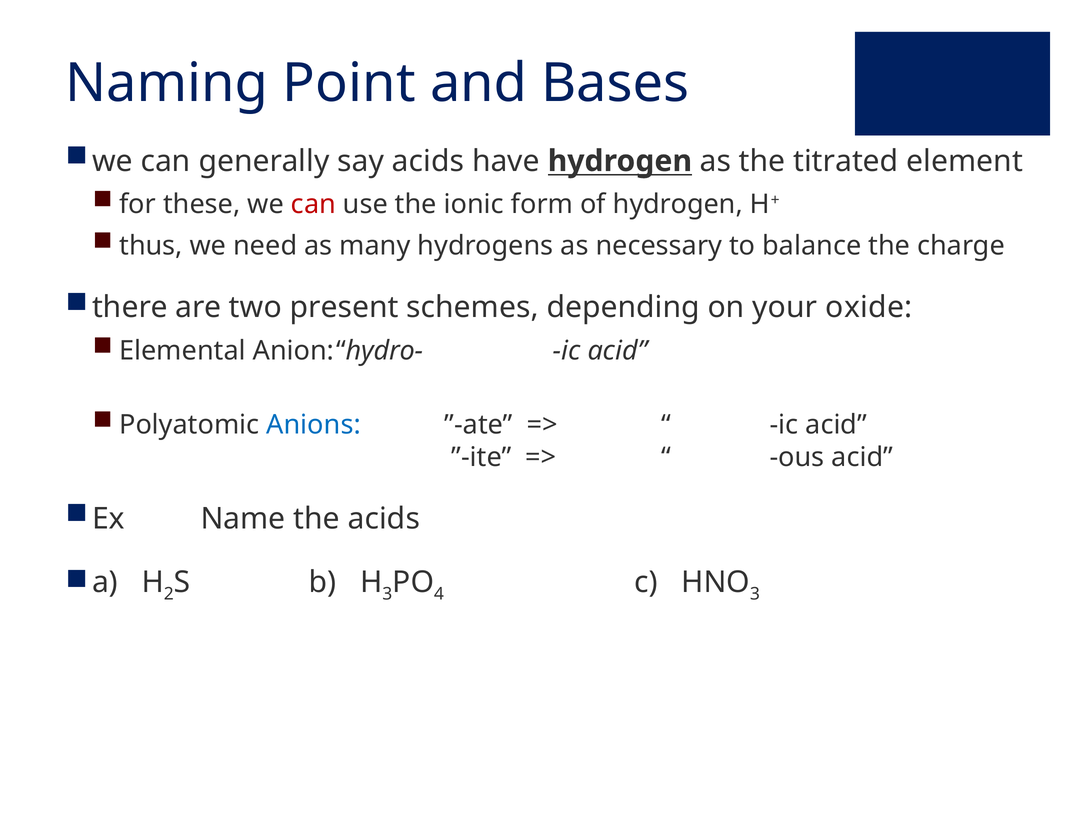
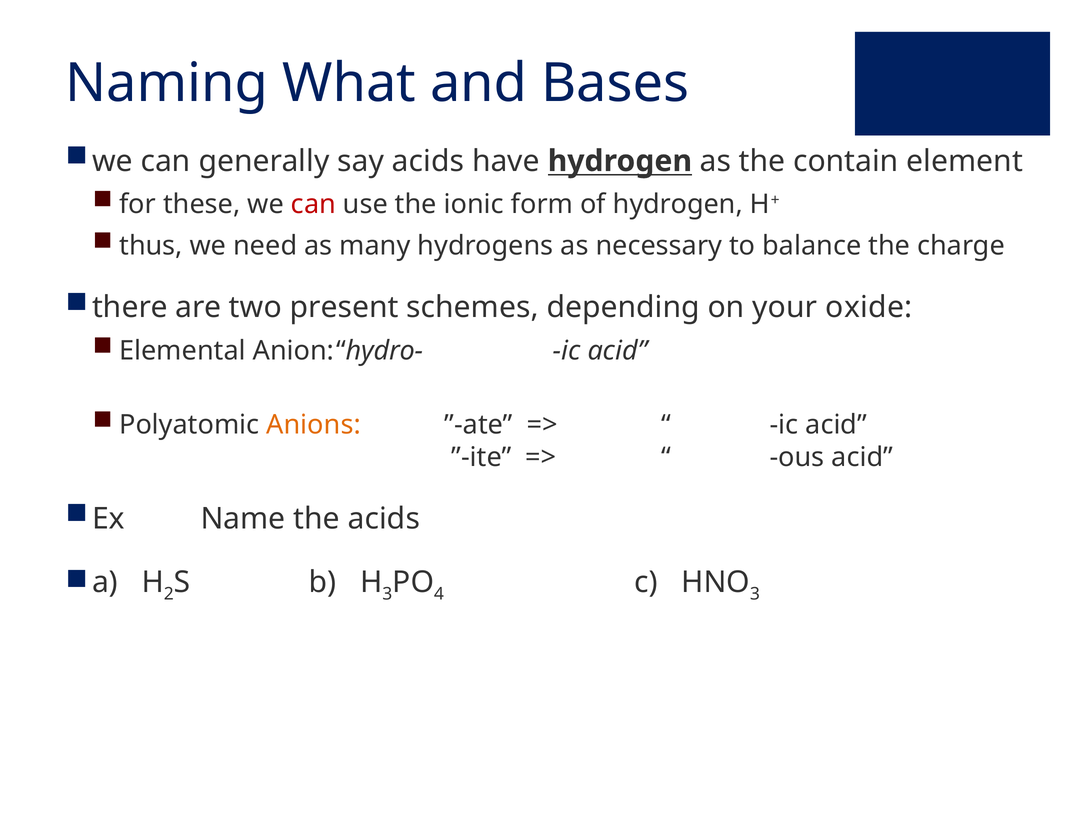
Point: Point -> What (349, 83)
titrated: titrated -> contain (846, 161)
Anions colour: blue -> orange (314, 425)
